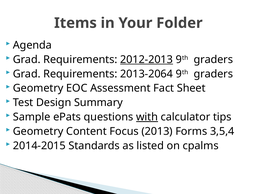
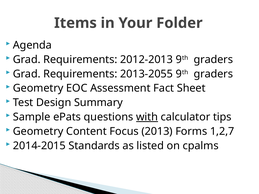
2012-2013 underline: present -> none (147, 60)
2013-2064: 2013-2064 -> 2013-2055 (147, 74)
3,5,4: 3,5,4 -> 1,2,7 (222, 132)
